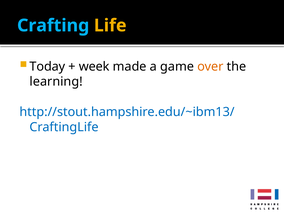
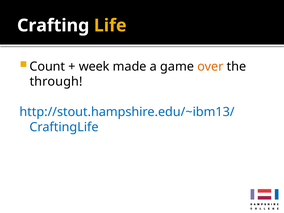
Crafting colour: light blue -> white (53, 26)
Today: Today -> Count (47, 66)
learning: learning -> through (56, 82)
